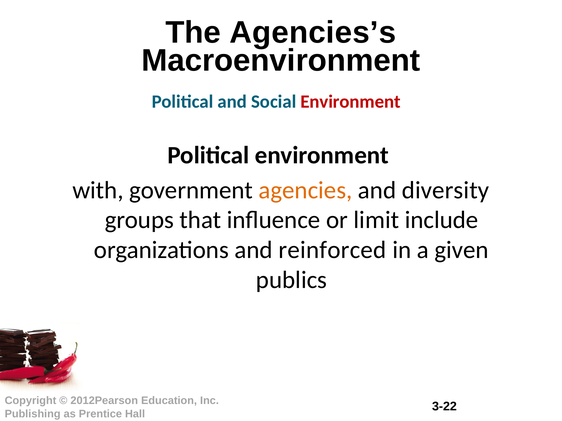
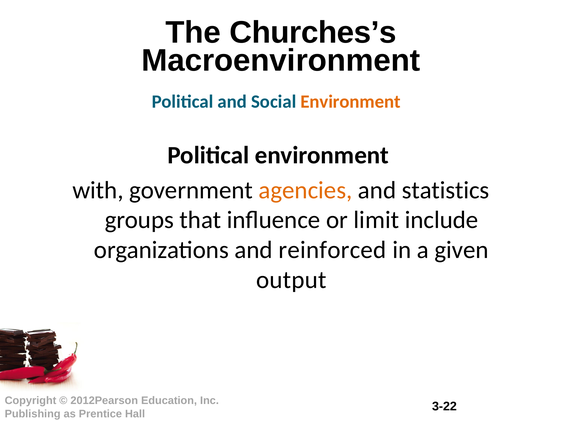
Agencies’s: Agencies’s -> Churches’s (313, 33)
Environment colour: red -> orange (351, 102)
diversity: diversity -> statistics (446, 190)
publics: publics -> output (291, 280)
